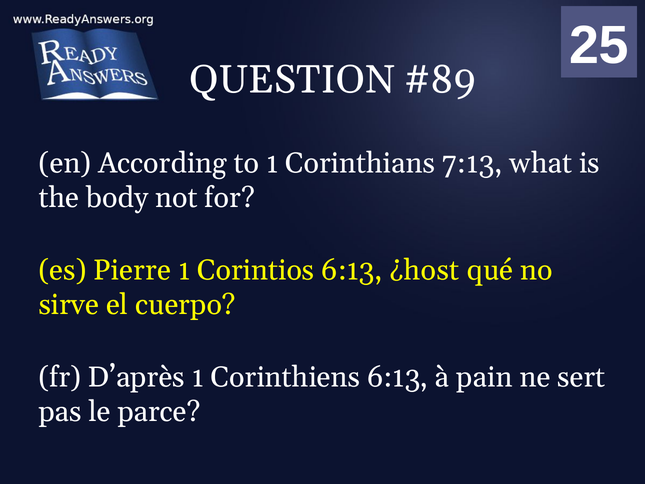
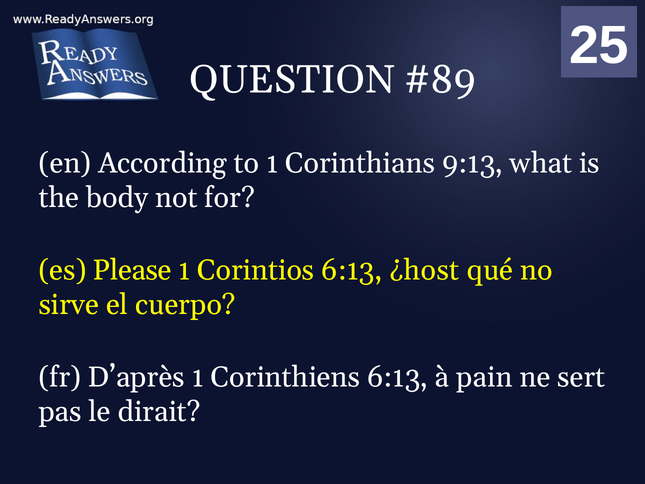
7:13: 7:13 -> 9:13 (473, 163)
Pierre: Pierre -> Please (132, 270)
parce: parce -> dirait (159, 412)
